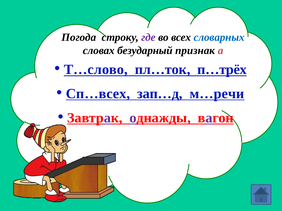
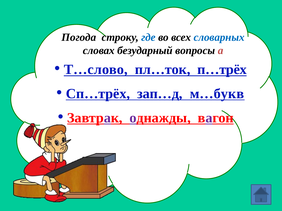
где colour: purple -> blue (148, 37)
признак: признак -> вопросы (195, 51)
Сп…всех: Сп…всех -> Сп…трёх (98, 94)
м…речи: м…речи -> м…букв (217, 94)
